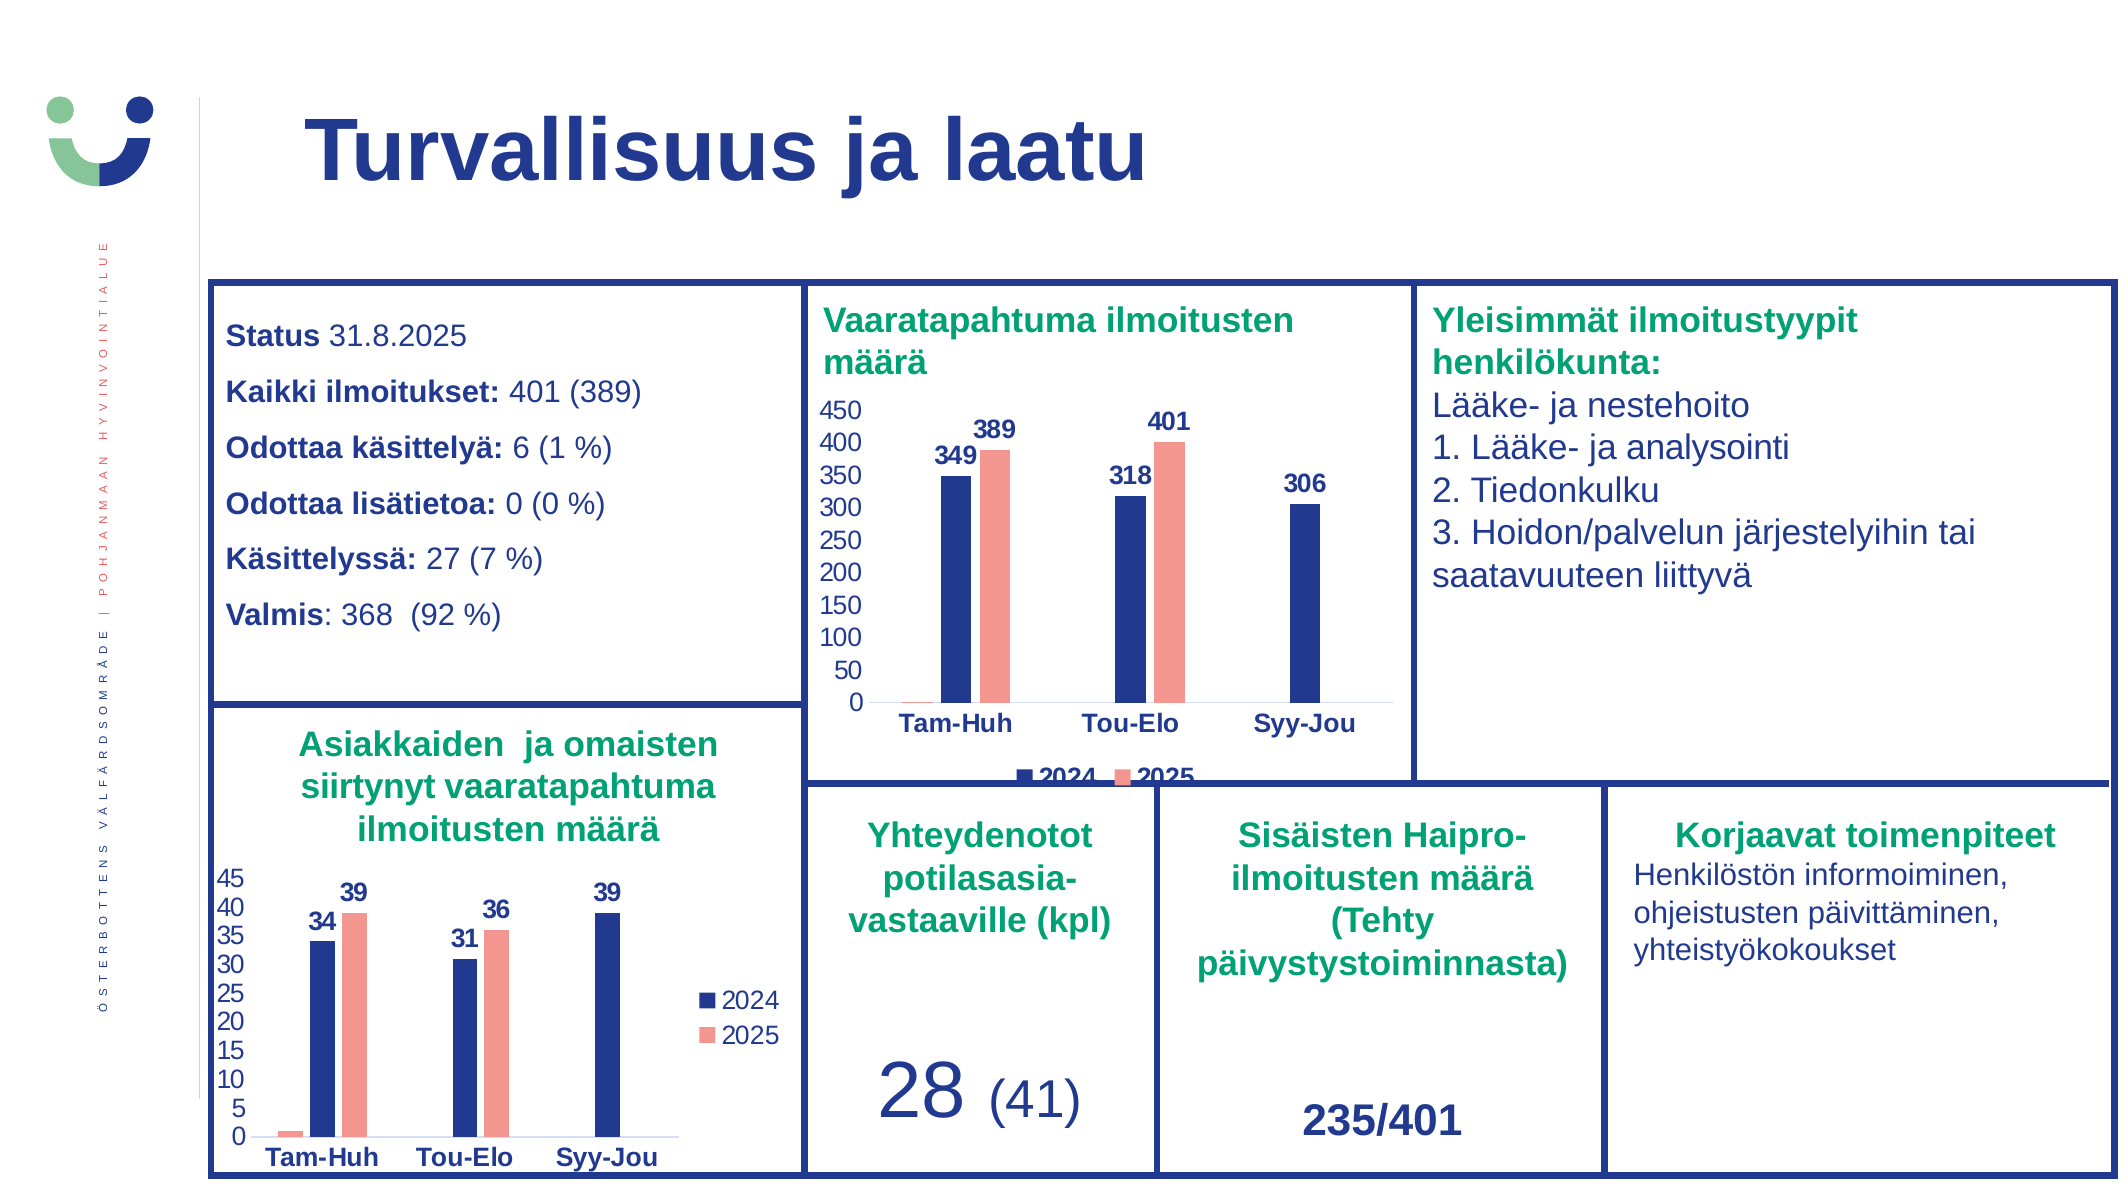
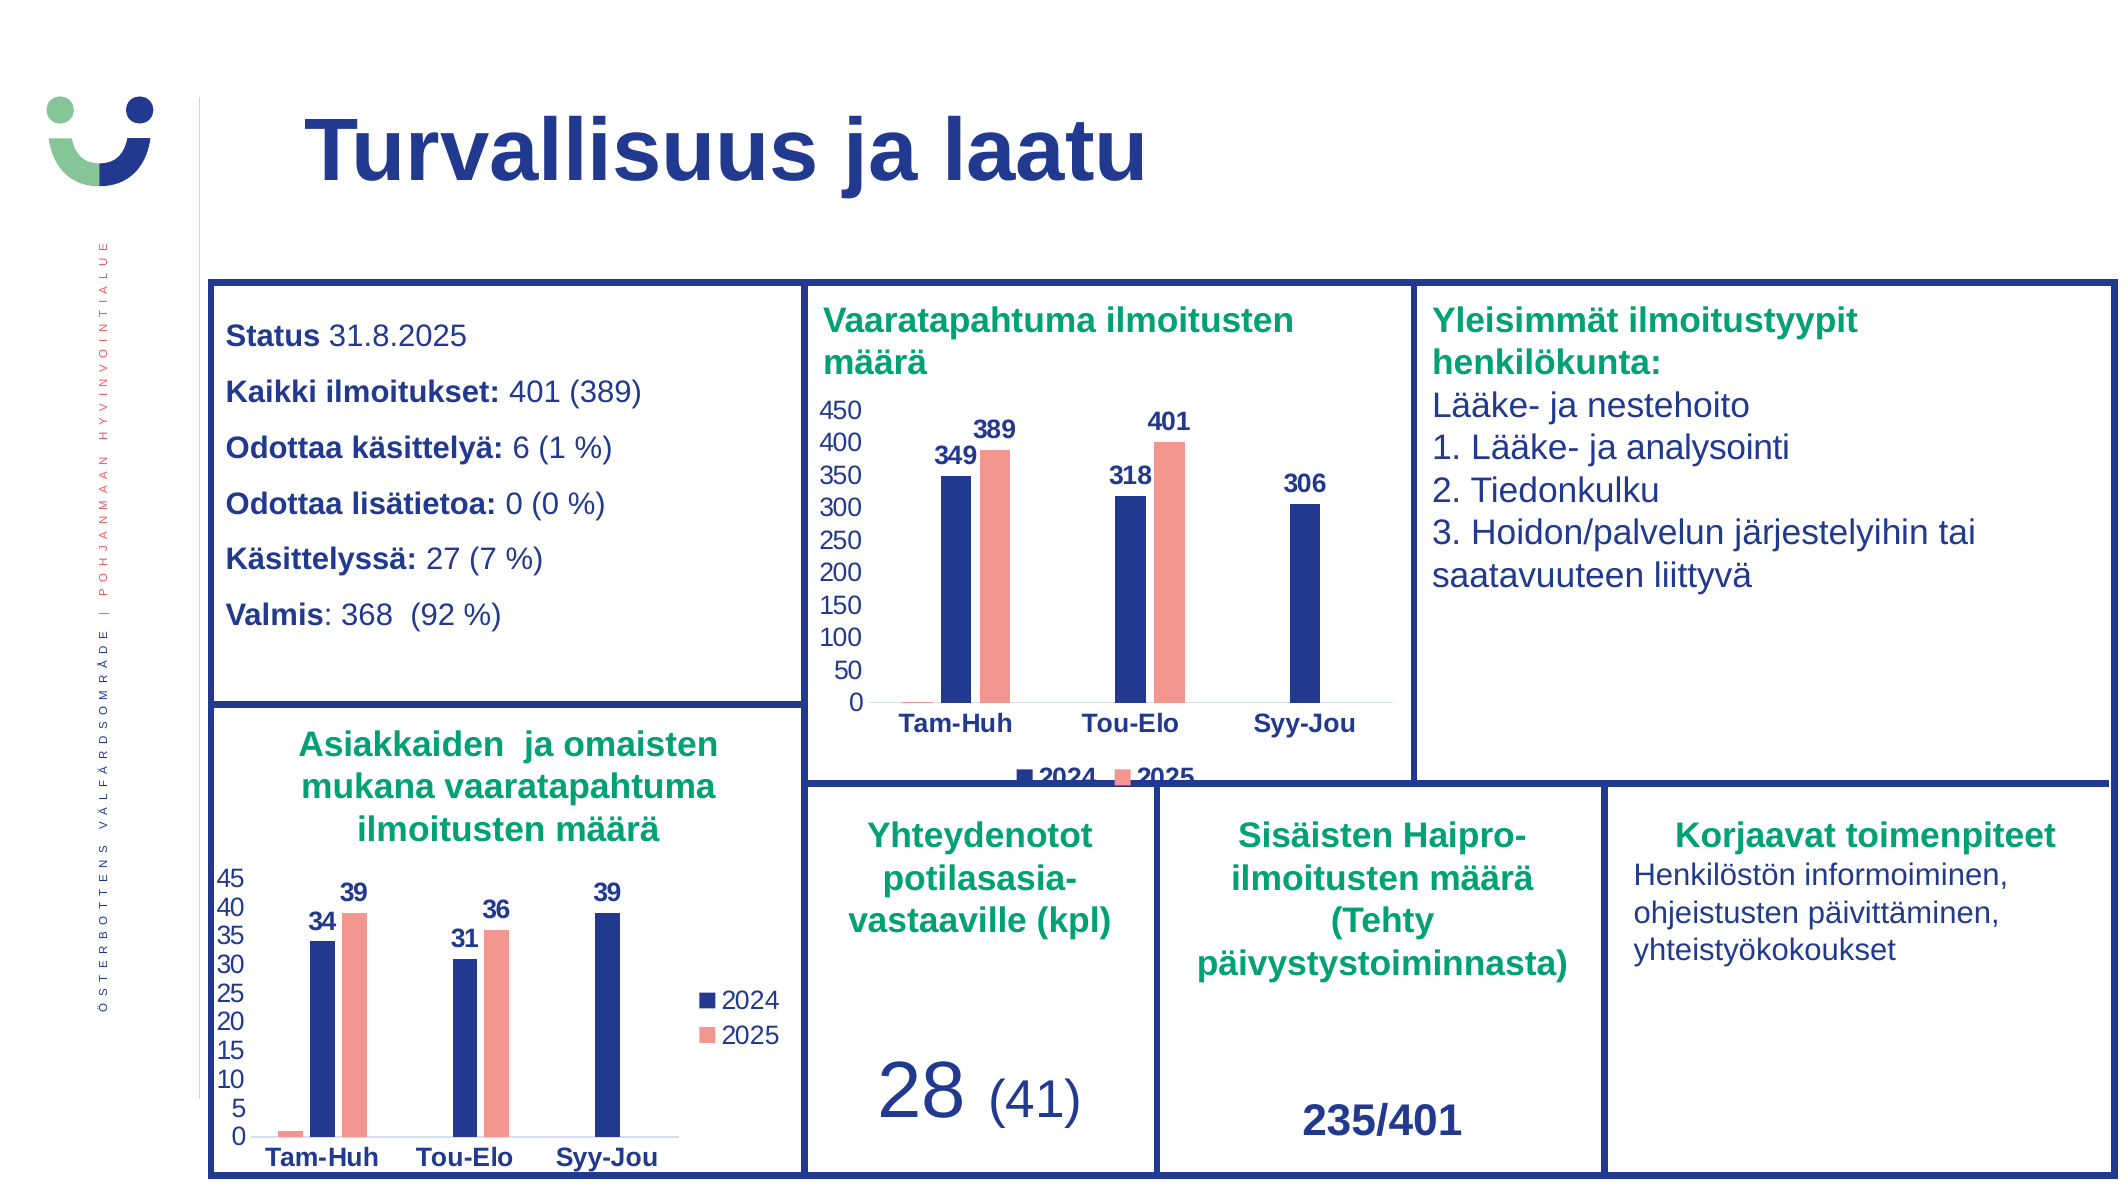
siirtynyt: siirtynyt -> mukana (368, 787)
